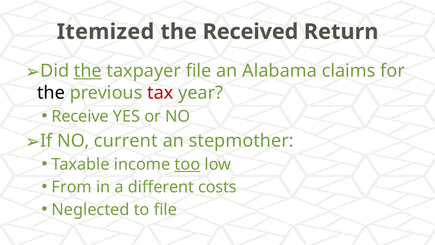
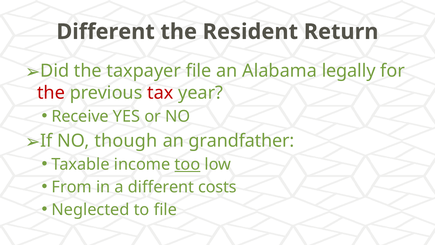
Itemized: Itemized -> Different (106, 32)
Received: Received -> Resident (250, 32)
the underline: present -> none (88, 71)
claims: claims -> legally (349, 71)
the colour: black -> red (51, 93)
current: current -> though (126, 141)
stepmother: stepmother -> grandfather (241, 141)
